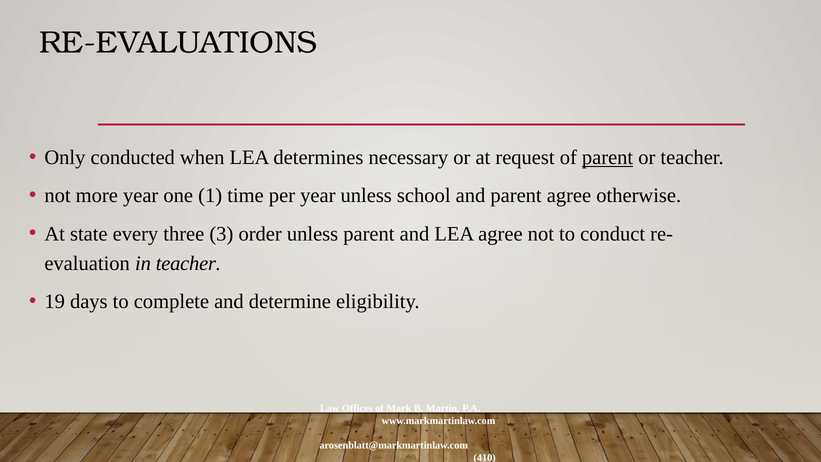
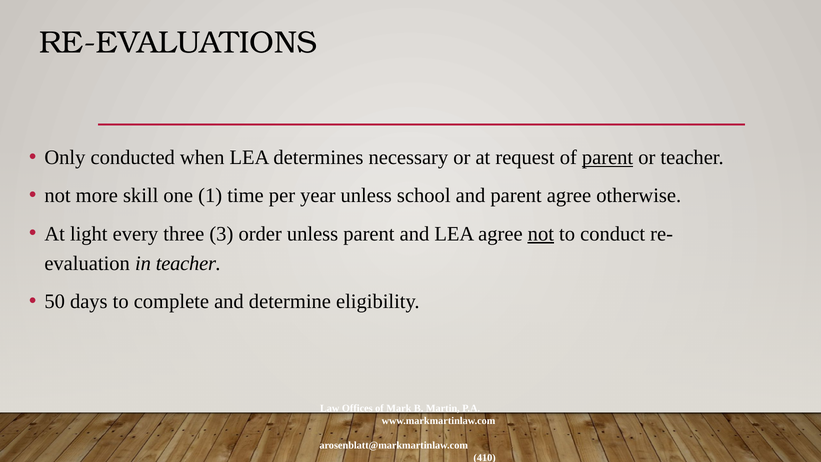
more year: year -> skill (141, 196)
state: state -> light (89, 234)
not underline: none -> present (541, 234)
19: 19 -> 50 (55, 301)
